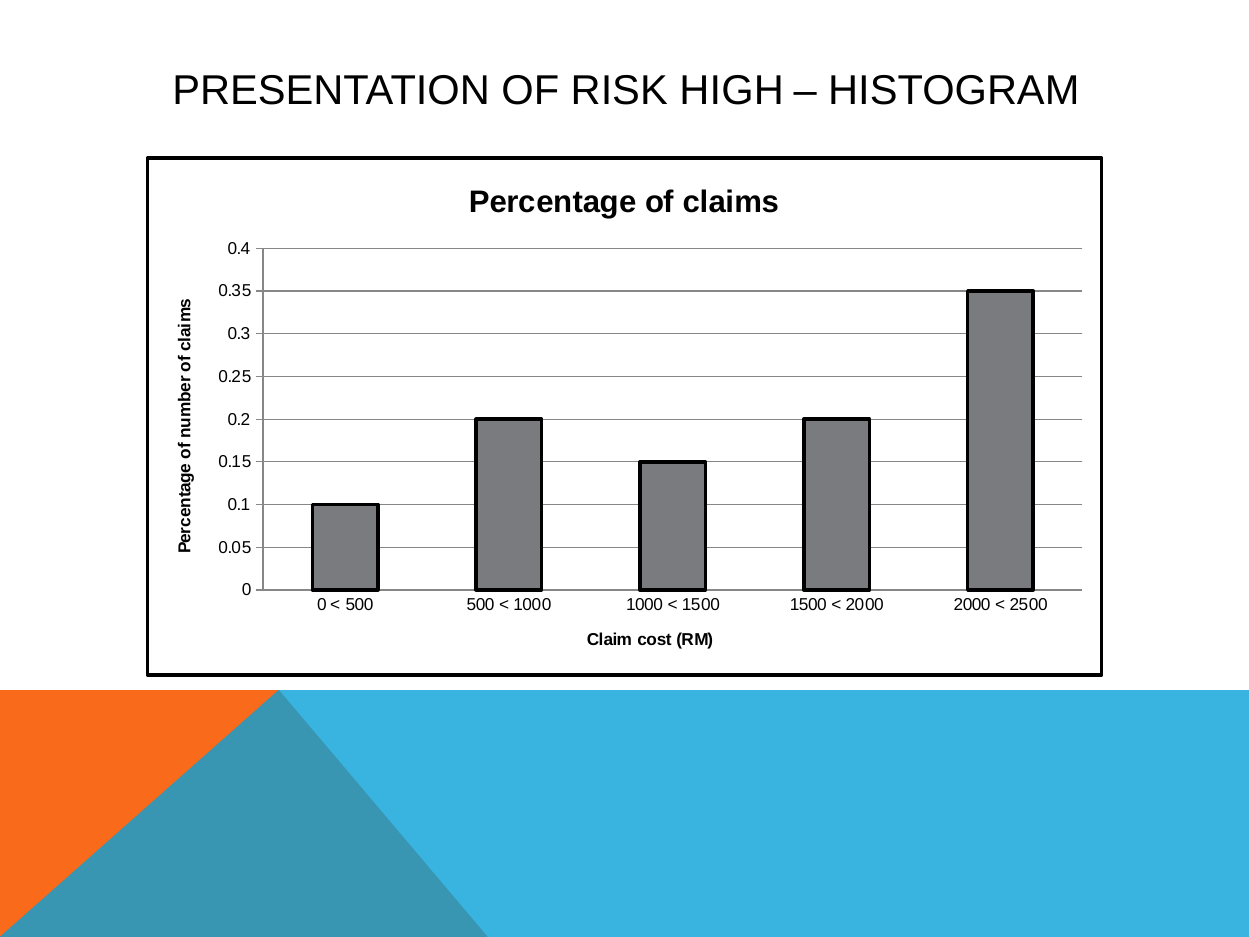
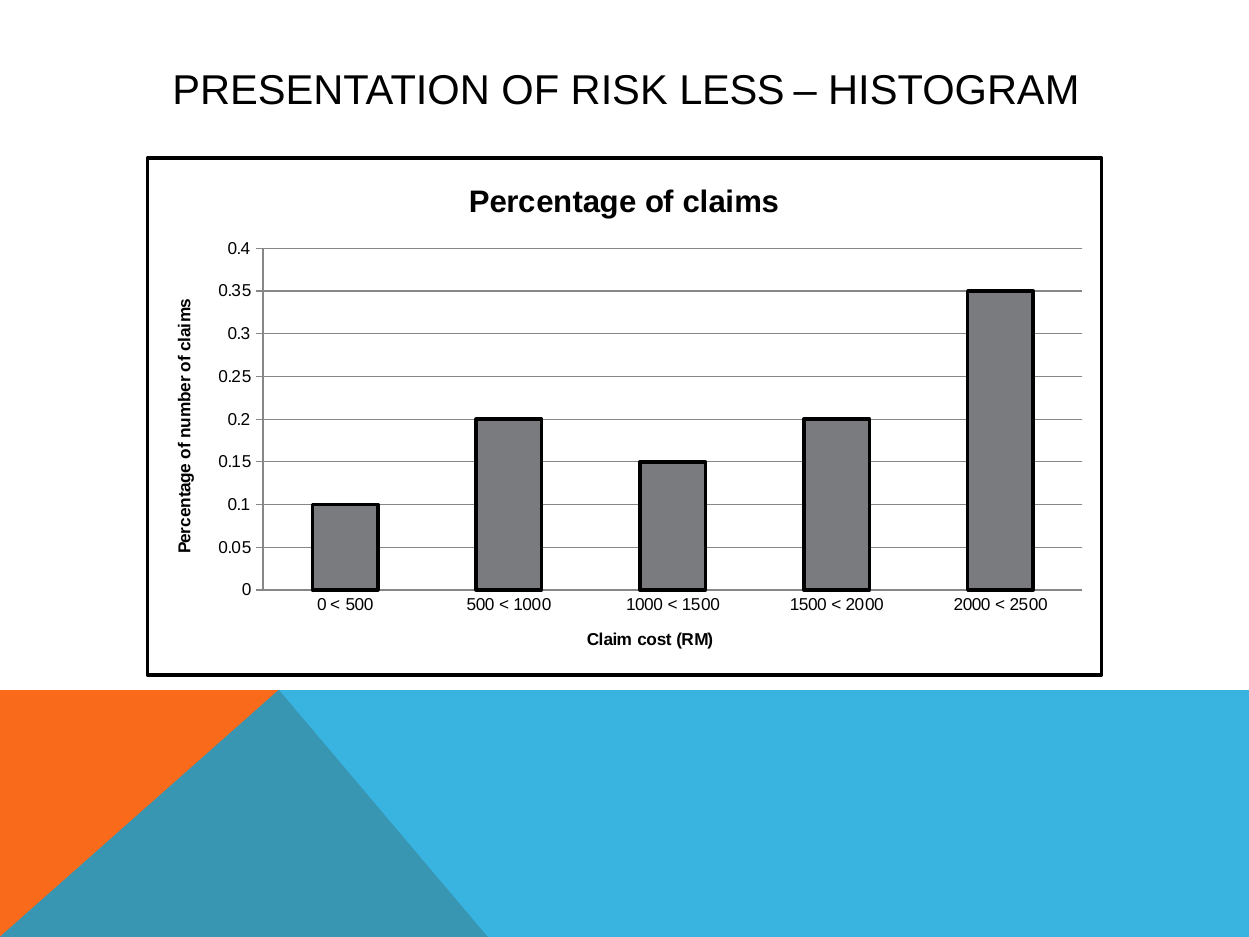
HIGH: HIGH -> LESS (732, 90)
